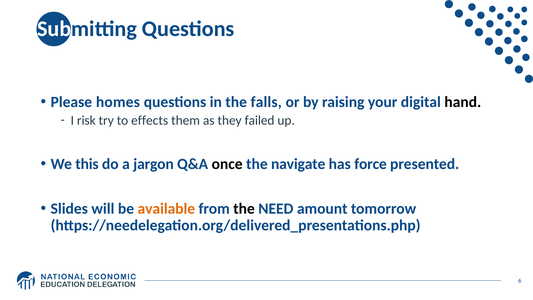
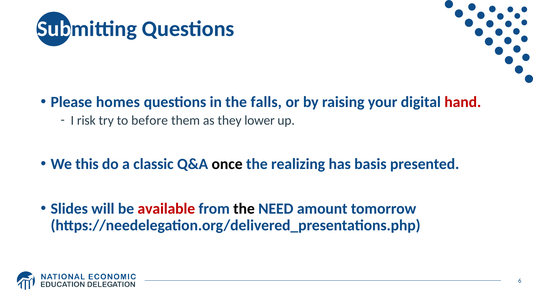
hand colour: black -> red (463, 102)
effects: effects -> before (150, 120)
failed: failed -> lower (260, 120)
jargon: jargon -> classic (153, 164)
navigate: navigate -> realizing (298, 164)
force: force -> basis (370, 164)
available colour: orange -> red (166, 209)
